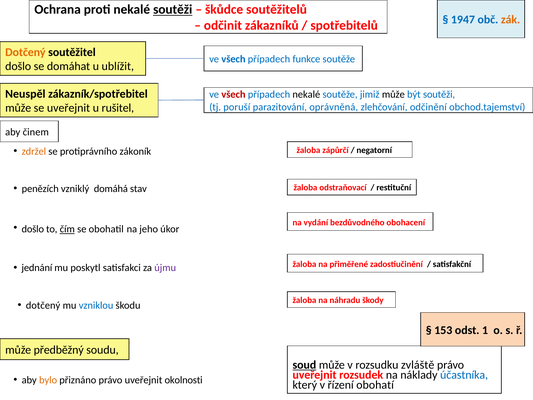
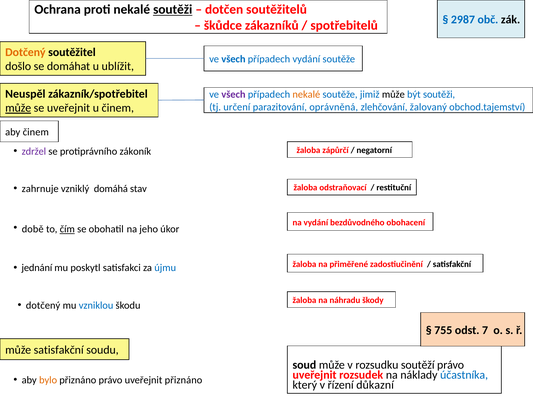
škůdce: škůdce -> dotčen (224, 10)
1947: 1947 -> 2987 (463, 20)
zák colour: orange -> black (511, 20)
odčinit: odčinit -> škůdce (223, 26)
případech funkce: funkce -> vydání (306, 59)
všech colour: red -> purple (233, 95)
nekalé colour: black -> orange (306, 95)
poruší: poruší -> určení (237, 107)
odčinění: odčinění -> žalovaný (428, 107)
může underline: none -> present (18, 108)
u rušitel: rušitel -> činem (118, 108)
zdržel colour: orange -> purple (34, 151)
penězích: penězích -> zahrnuje (40, 189)
došlo: došlo -> době (33, 229)
újmu colour: purple -> blue (165, 268)
153: 153 -> 755 (443, 330)
1: 1 -> 7 (485, 330)
může předběžný: předběžný -> satisfakční (59, 350)
soud underline: present -> none (304, 365)
zvláště: zvláště -> soutěží (418, 365)
uveřejnit okolnosti: okolnosti -> přiznáno (183, 380)
obohatí: obohatí -> důkazní (375, 385)
